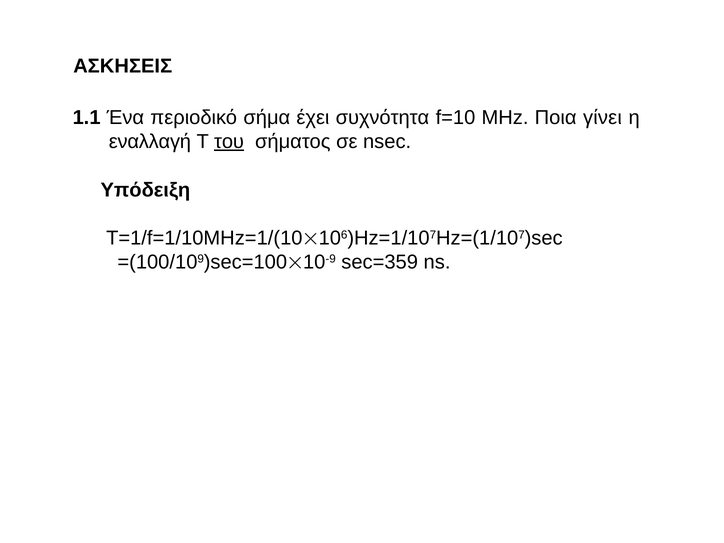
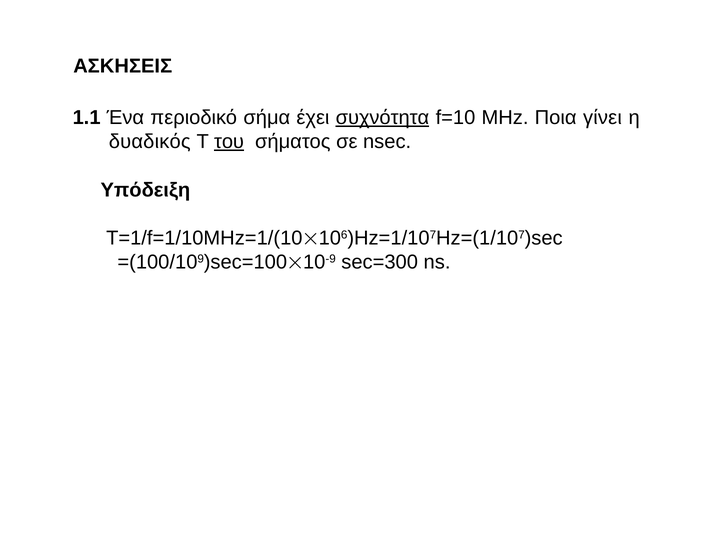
συχνότητα underline: none -> present (382, 117)
εναλλαγή: εναλλαγή -> δυαδικός (150, 142)
sec=359: sec=359 -> sec=300 (380, 262)
